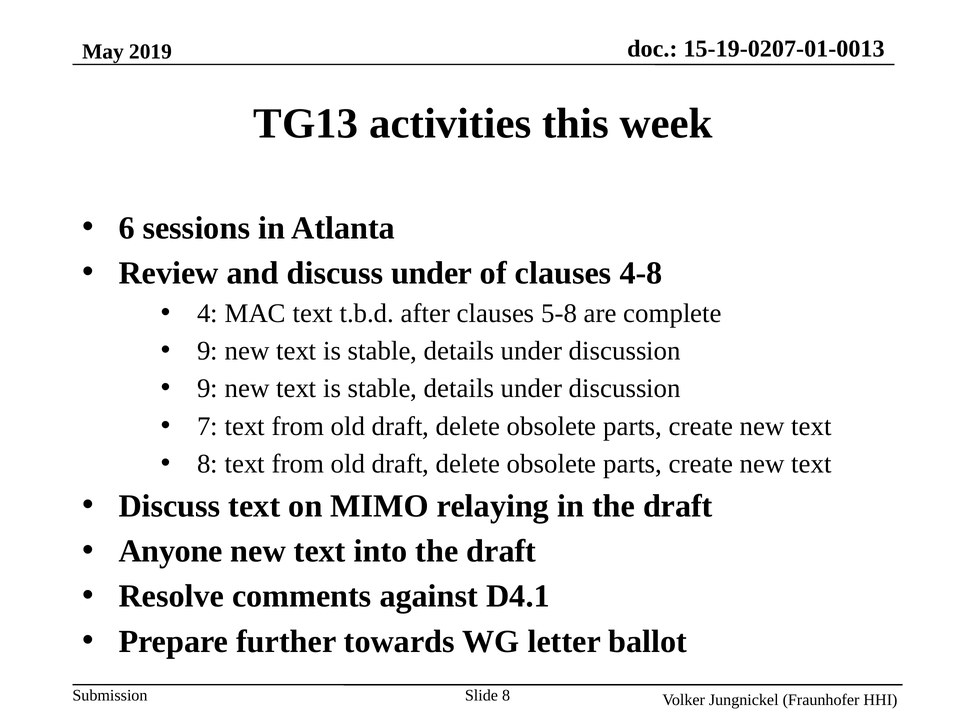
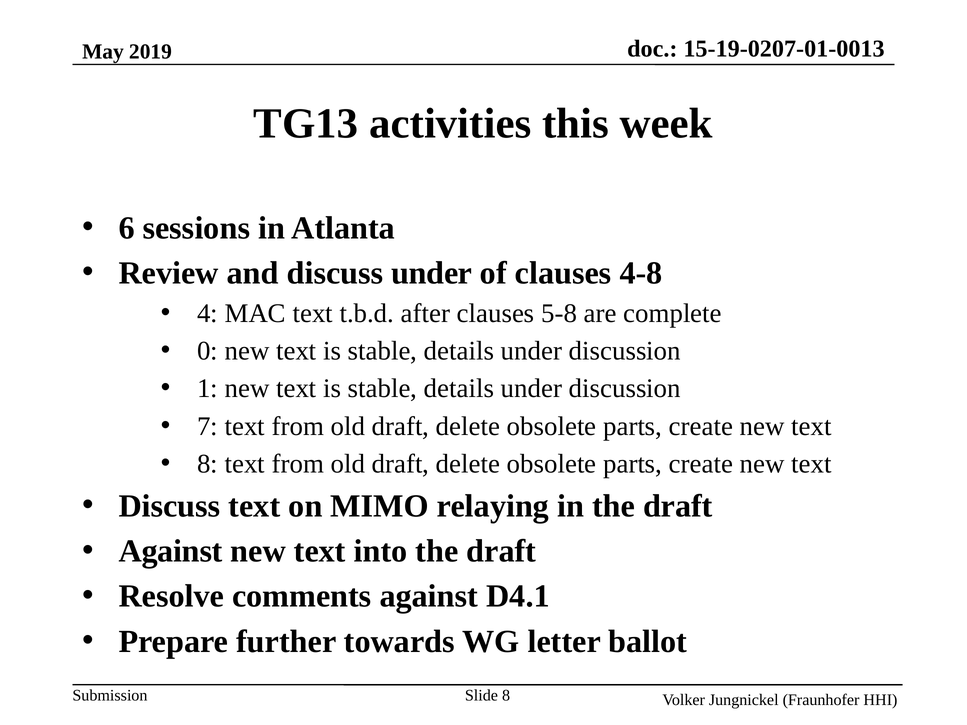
9: 9 -> 0 (207, 351)
9: 9 -> 1 (207, 389)
Anyone: Anyone -> Against (171, 551)
